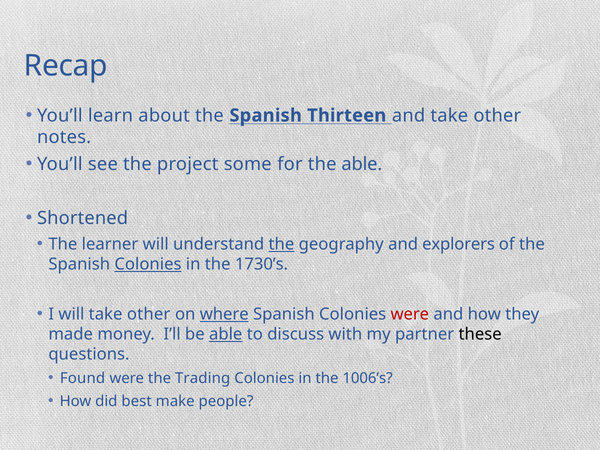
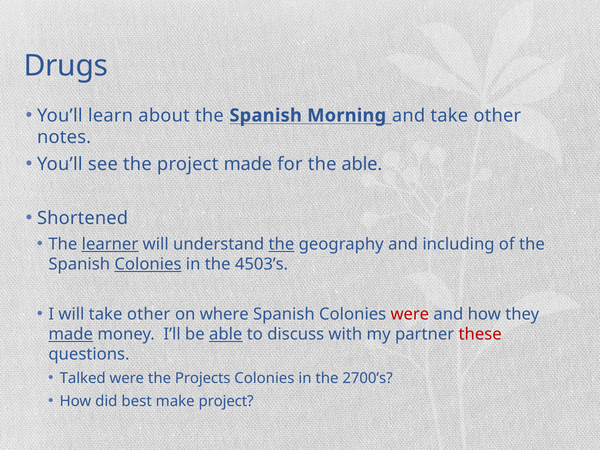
Recap: Recap -> Drugs (66, 66)
Thirteen: Thirteen -> Morning (347, 115)
project some: some -> made (248, 164)
learner underline: none -> present (110, 244)
explorers: explorers -> including (458, 244)
1730’s: 1730’s -> 4503’s (262, 264)
where underline: present -> none (224, 314)
made underline: none -> present (71, 334)
these colour: black -> red (480, 334)
Found: Found -> Talked (83, 378)
Trading: Trading -> Projects (203, 378)
1006’s: 1006’s -> 2700’s (368, 378)
make people: people -> project (226, 401)
